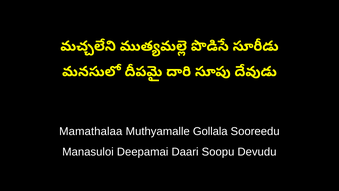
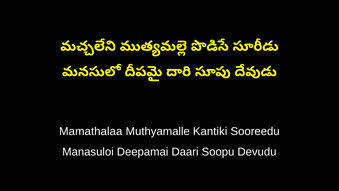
Gollala: Gollala -> Kantiki (210, 131)
